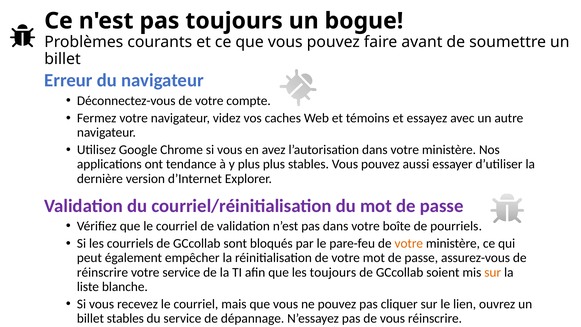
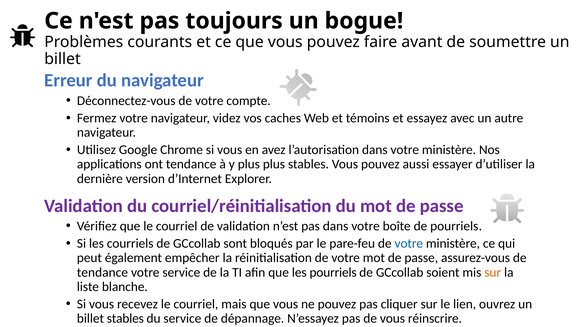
votre colour: orange -> blue (409, 243)
réinscrire: réinscrire -> tendance (102, 272)
les toujours: toujours -> pourriels (333, 272)
